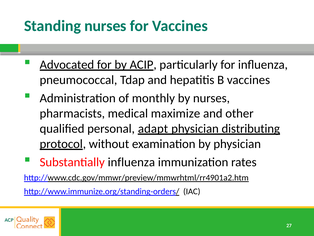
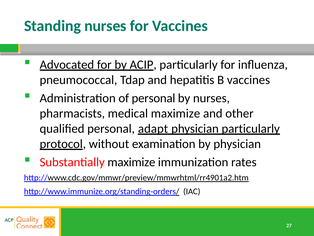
of monthly: monthly -> personal (154, 98)
physician distributing: distributing -> particularly (251, 128)
Substantially influenza: influenza -> maximize (131, 162)
